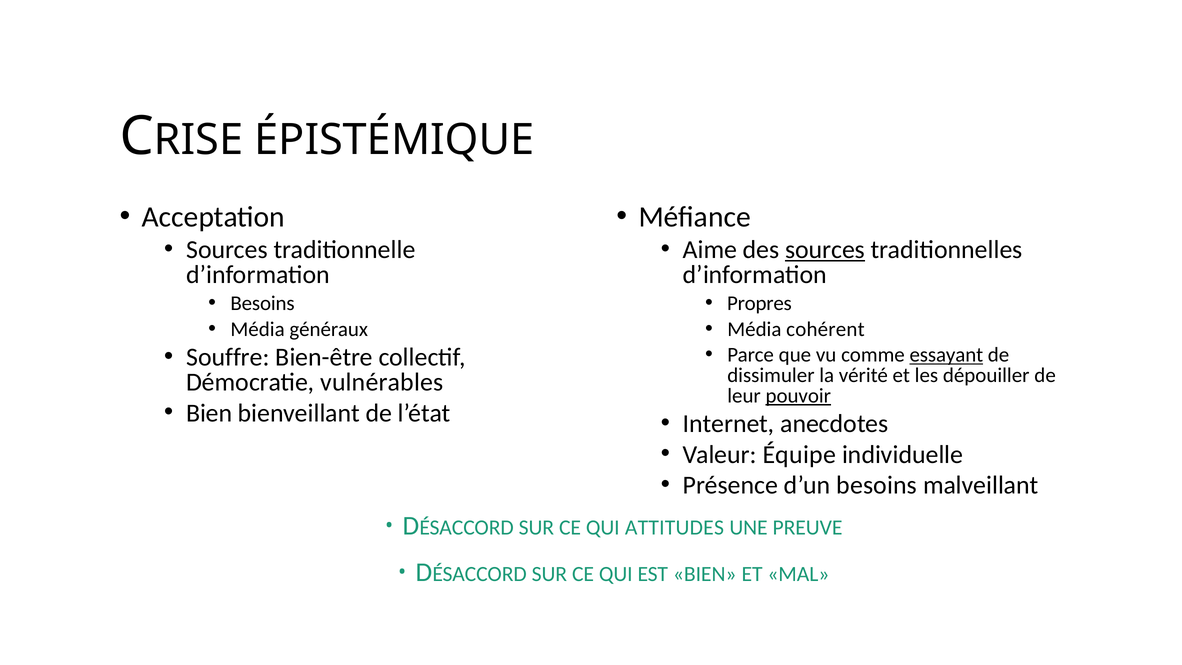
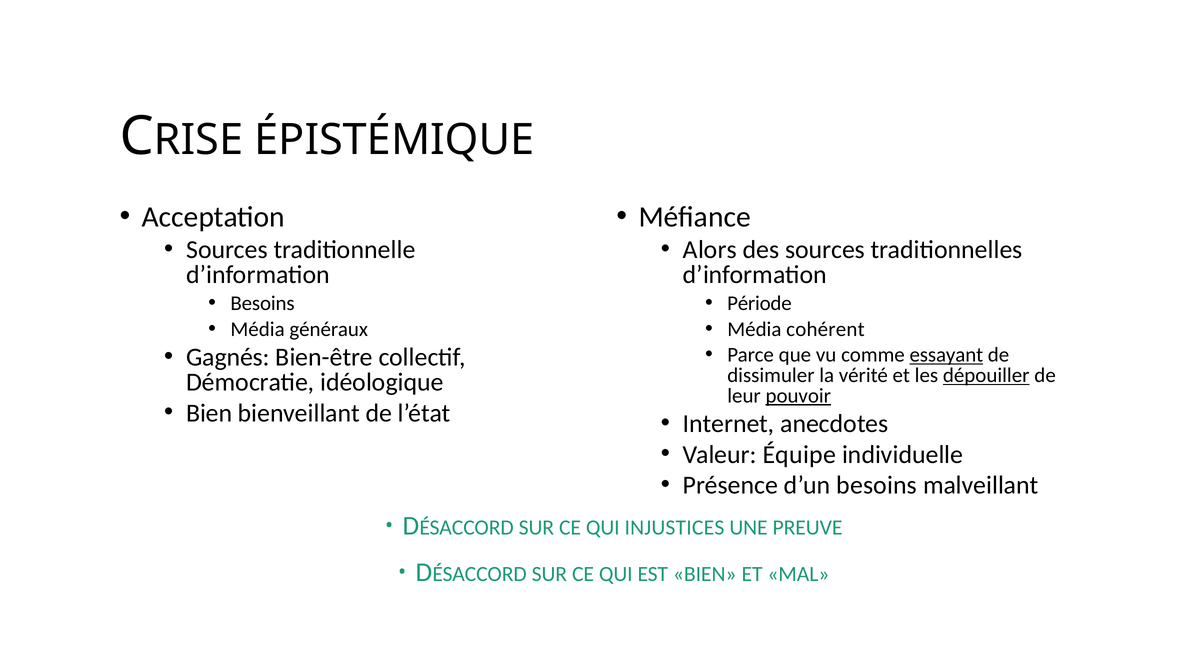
Aime: Aime -> Alors (710, 250)
sources underline: present -> none (825, 250)
Propres: Propres -> Période (759, 303)
Souffre: Souffre -> Gagnés (228, 357)
dépouiller underline: none -> present (986, 375)
vulnérables: vulnérables -> idéologique (382, 382)
ATTITUDES: ATTITUDES -> INJUSTICES (674, 528)
